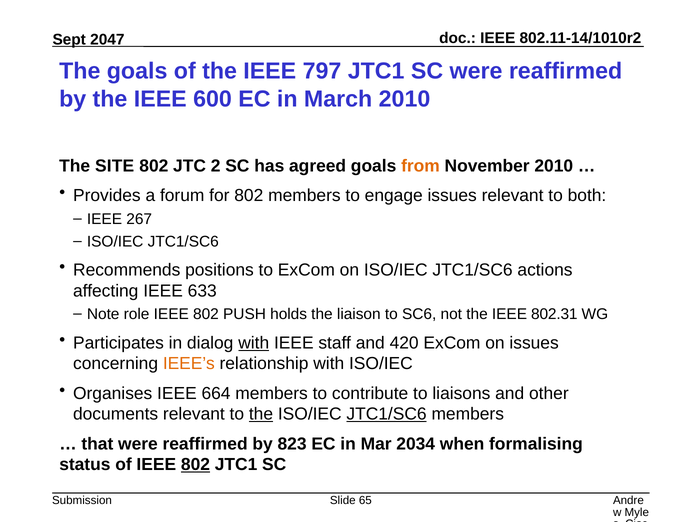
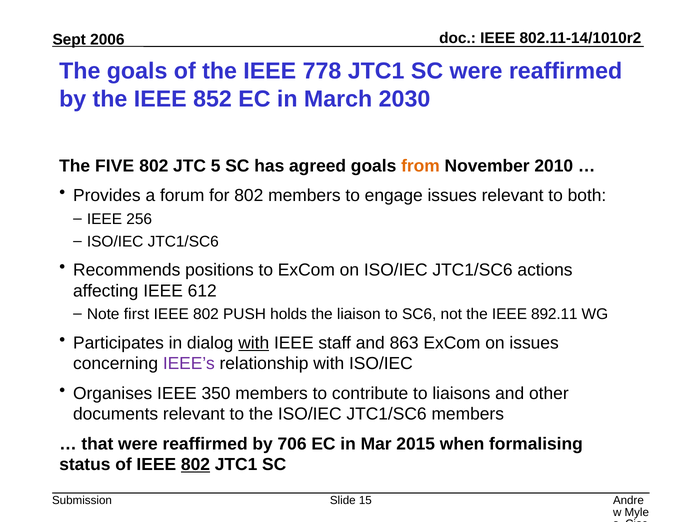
2047: 2047 -> 2006 (107, 40)
797: 797 -> 778 (322, 71)
600: 600 -> 852 (213, 99)
March 2010: 2010 -> 2030 (405, 99)
SITE: SITE -> FIVE (115, 166)
2: 2 -> 5 (216, 166)
267: 267 -> 256 (139, 219)
633: 633 -> 612 (202, 291)
role: role -> first (136, 314)
802.31: 802.31 -> 892.11 (554, 314)
420: 420 -> 863 (404, 343)
IEEE’s colour: orange -> purple (189, 364)
664: 664 -> 350 (216, 393)
the underline: present -> none (261, 414)
JTC1/SC6 underline: present -> none (387, 414)
823: 823 -> 706 (292, 444)
2034: 2034 -> 2015 (416, 444)
65: 65 -> 15 (365, 501)
